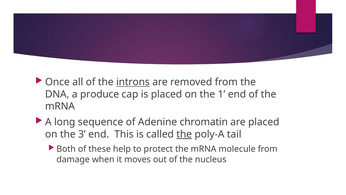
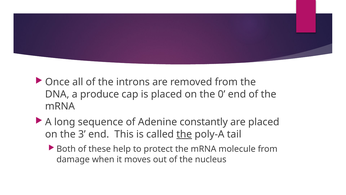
introns underline: present -> none (133, 82)
1: 1 -> 0 (222, 94)
chromatin: chromatin -> constantly (204, 122)
